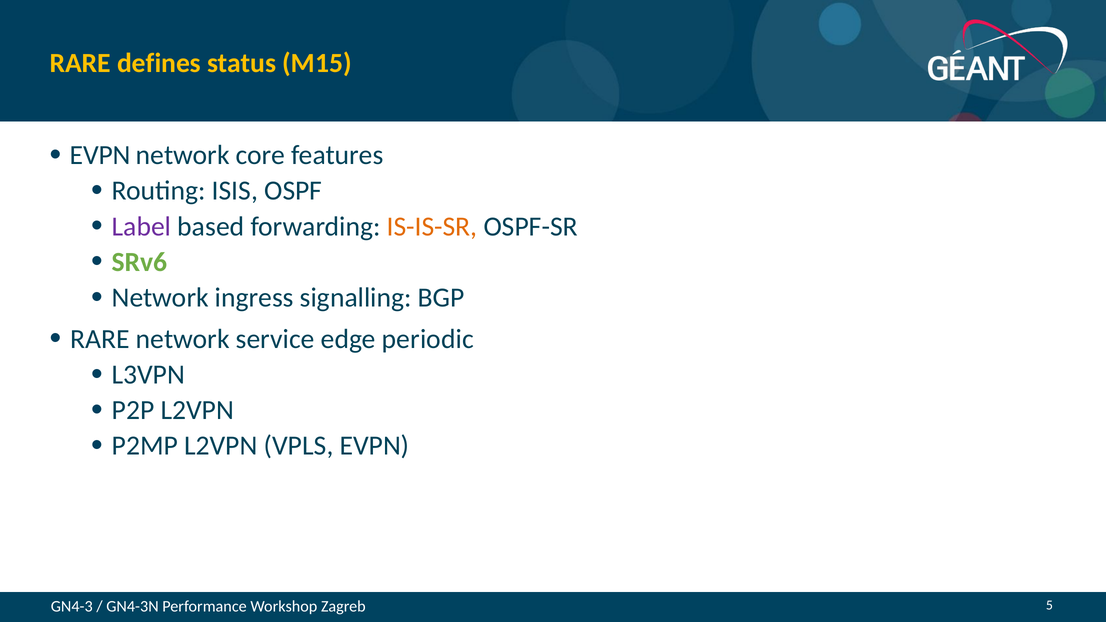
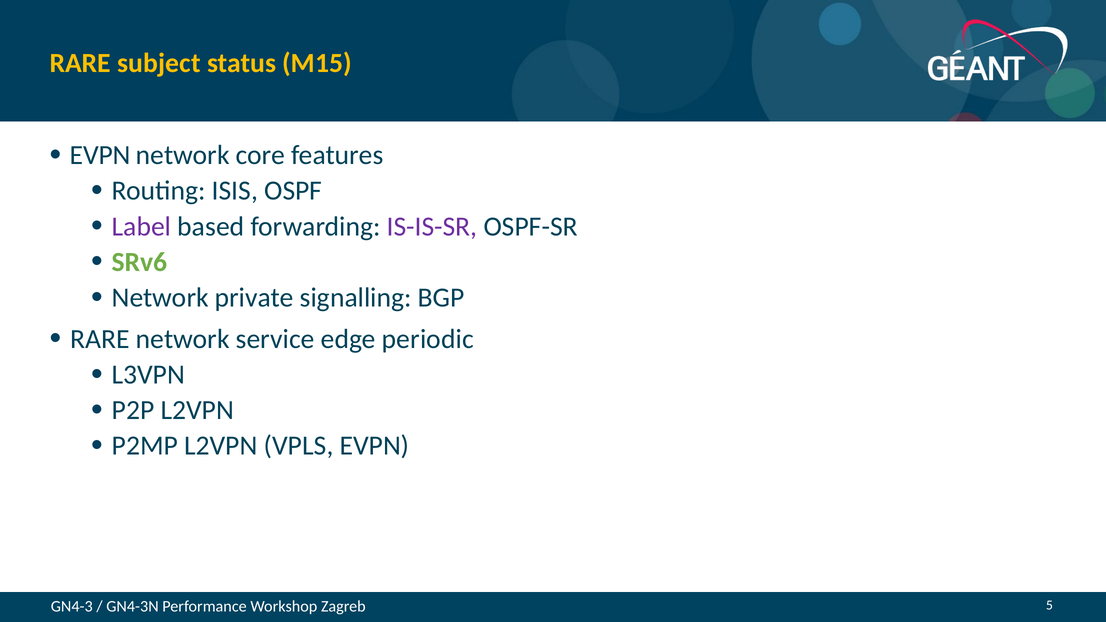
defines: defines -> subject (159, 63)
IS-IS-SR colour: orange -> purple (432, 226)
ingress: ingress -> private (254, 298)
